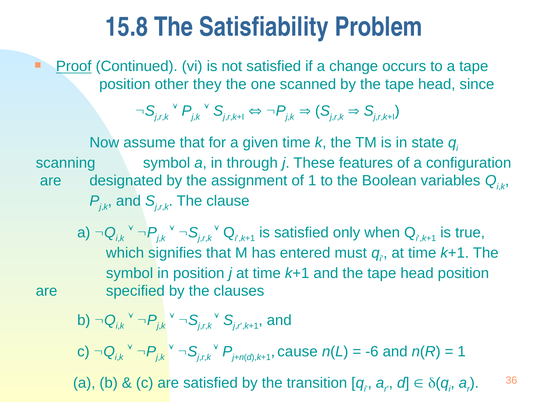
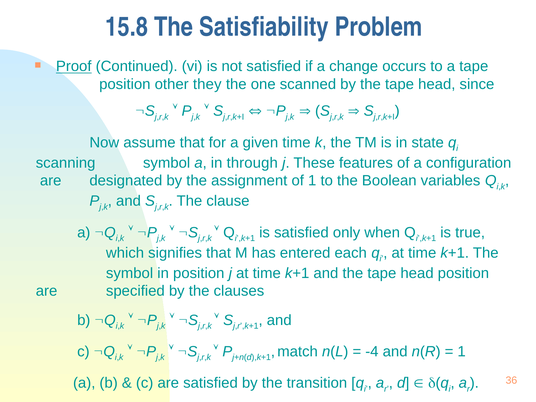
must: must -> each (351, 253)
cause: cause -> match (298, 352)
-6: -6 -> -4 (372, 352)
